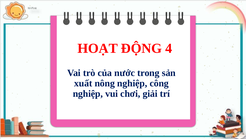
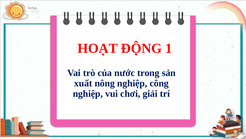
4: 4 -> 1 (169, 48)
